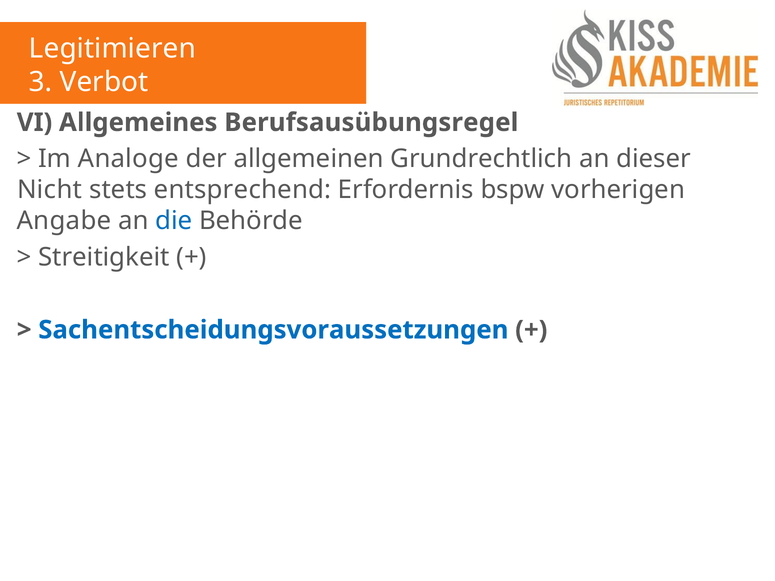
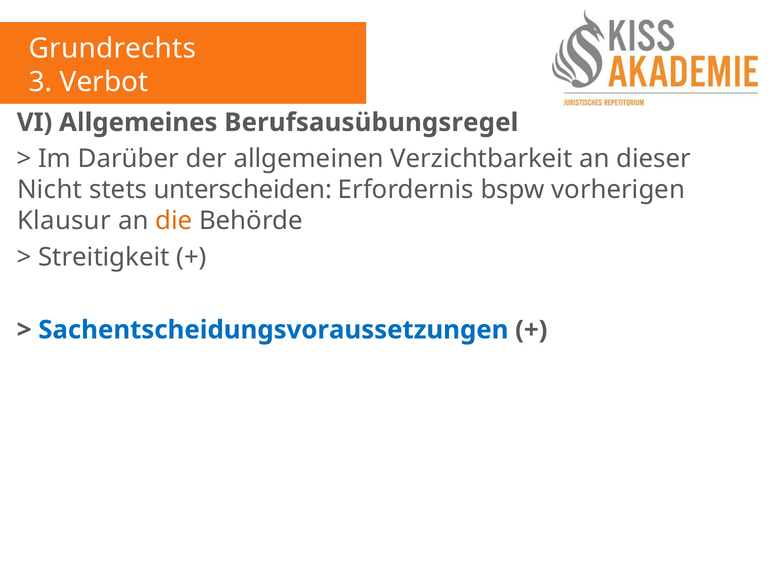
Legitimieren: Legitimieren -> Grundrechts (112, 48)
Analoge: Analoge -> Darüber (128, 159)
Grundrechtlich: Grundrechtlich -> Verzichtbarkeit (481, 159)
entsprechend: entsprechend -> unterscheiden (243, 190)
Angabe: Angabe -> Klausur (64, 221)
die colour: blue -> orange (174, 221)
